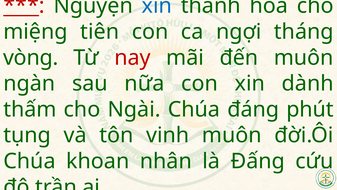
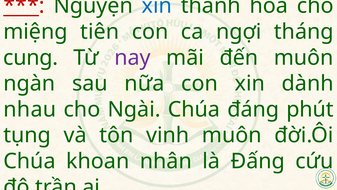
vòng: vòng -> cung (31, 58)
nay colour: red -> purple (133, 58)
thấm: thấm -> nhau (30, 109)
